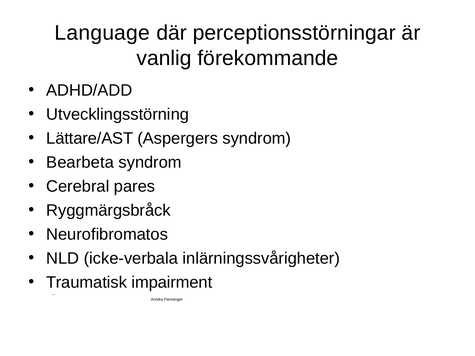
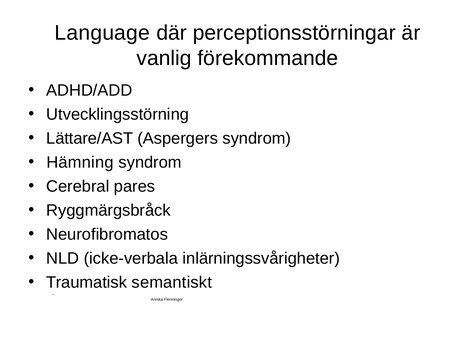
Bearbeta: Bearbeta -> Hämning (80, 163)
impairment: impairment -> semantiskt (172, 283)
